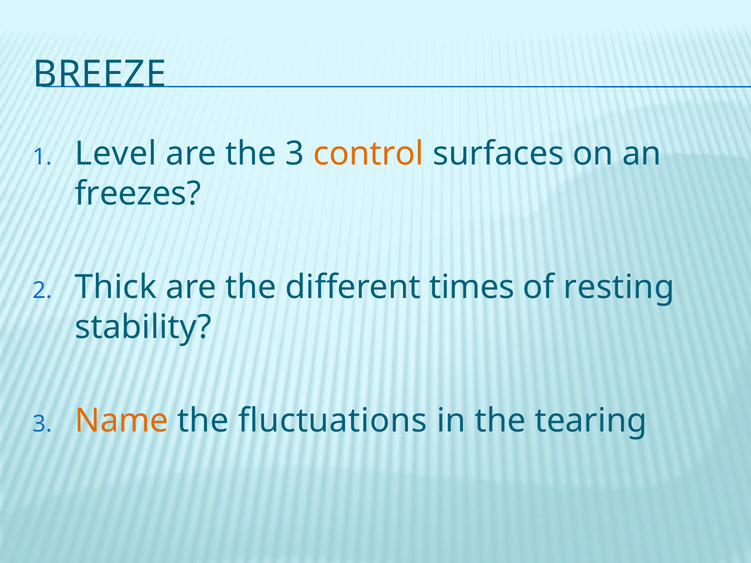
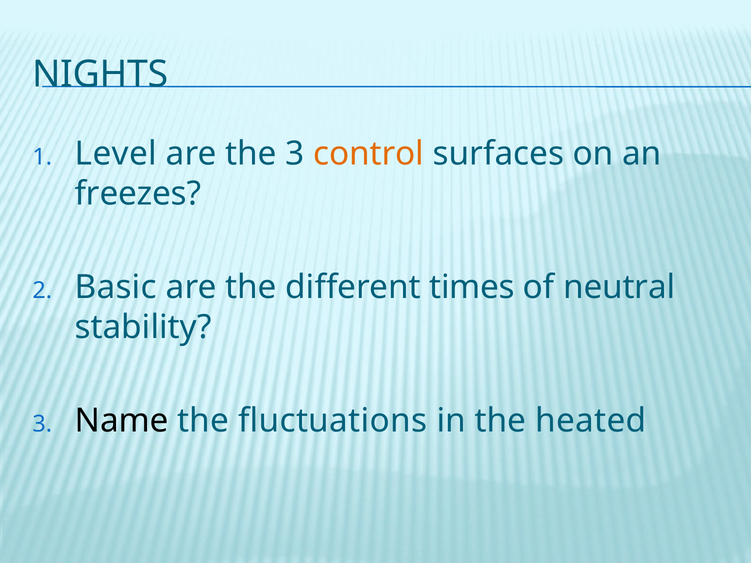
BREEZE: BREEZE -> NIGHTS (100, 75)
Thick: Thick -> Basic (116, 287)
resting: resting -> neutral (619, 287)
Name colour: orange -> black (122, 421)
tearing: tearing -> heated (591, 421)
